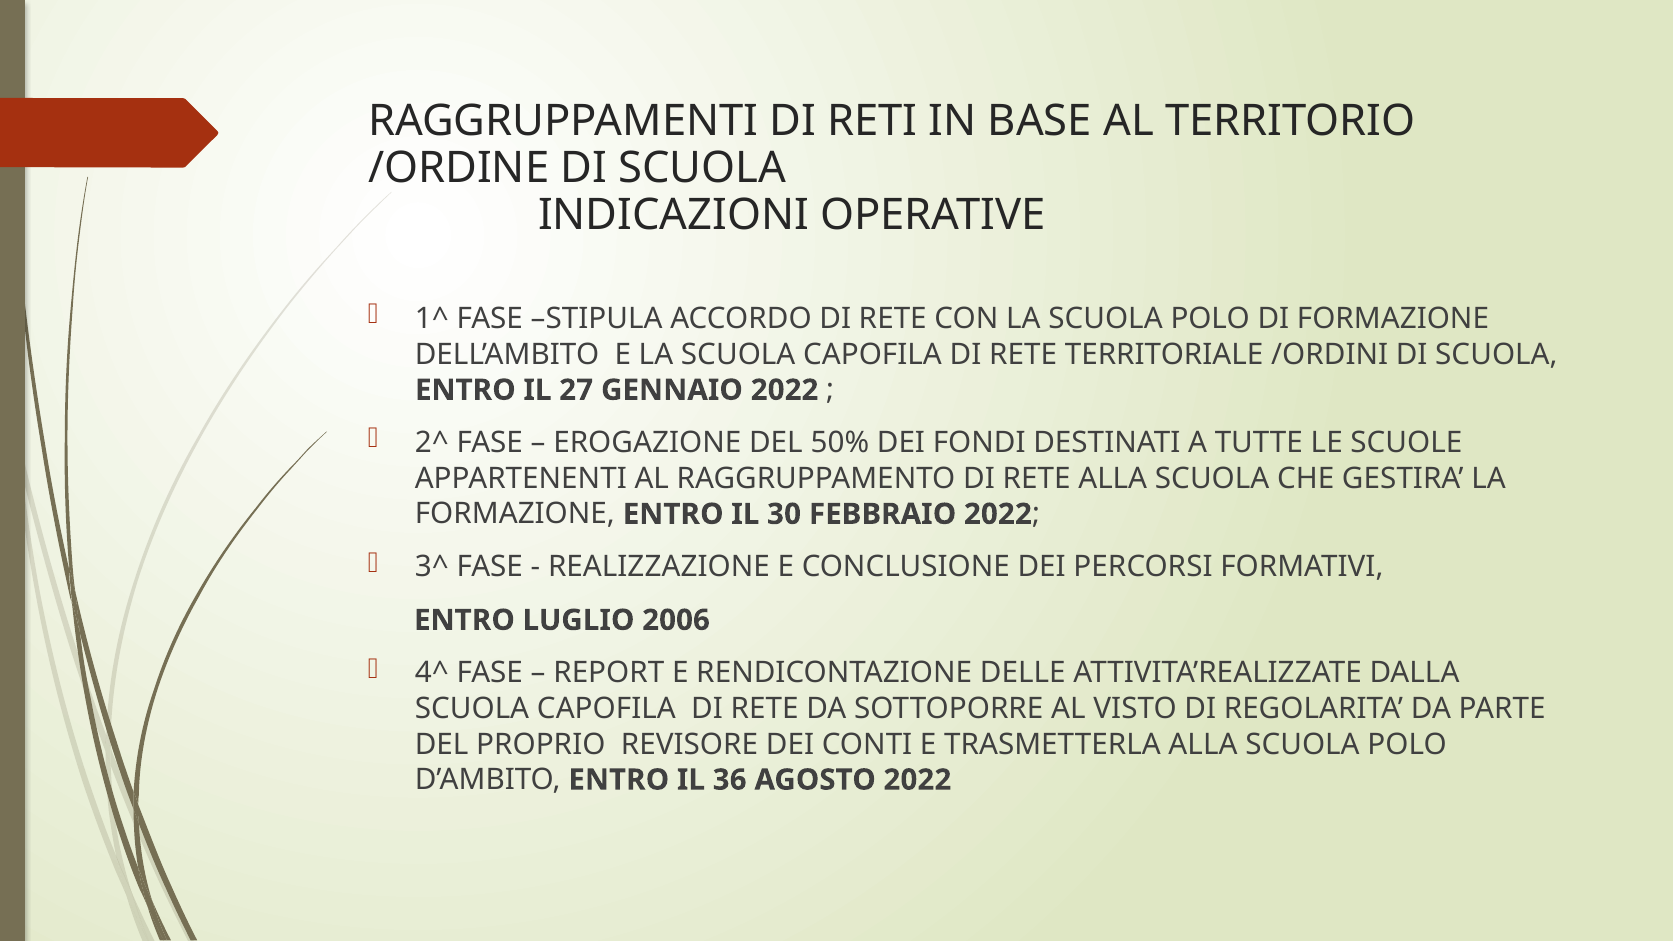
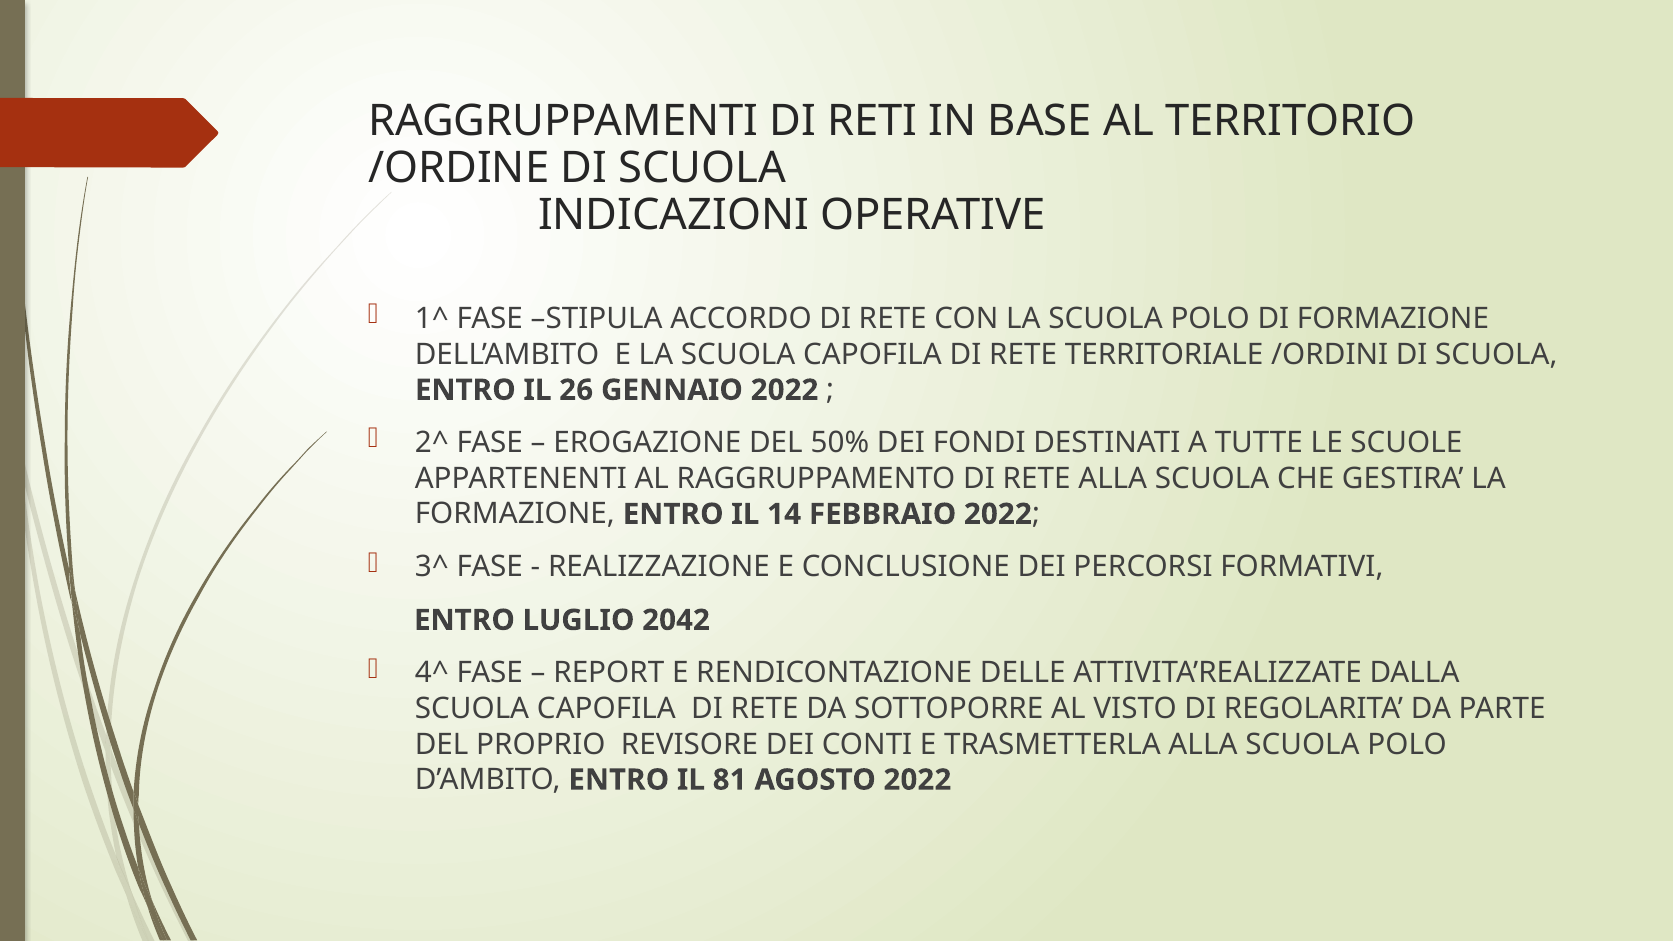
27: 27 -> 26 (576, 390)
30: 30 -> 14 (784, 514)
2006: 2006 -> 2042 (676, 620)
36: 36 -> 81 (730, 780)
